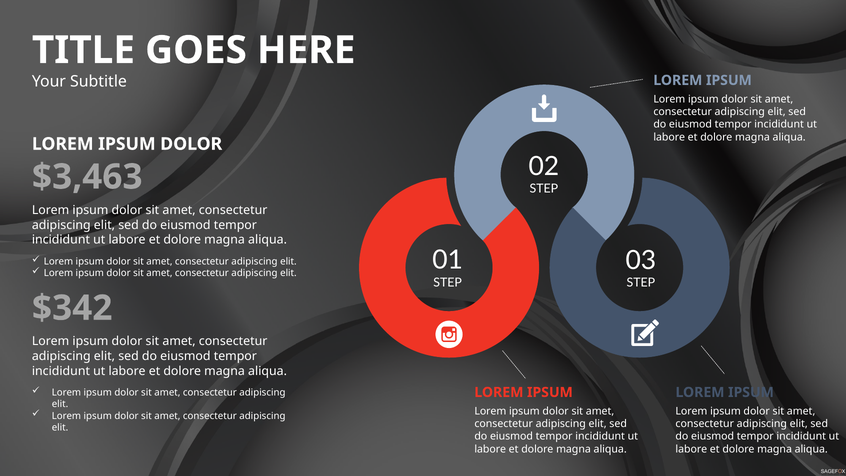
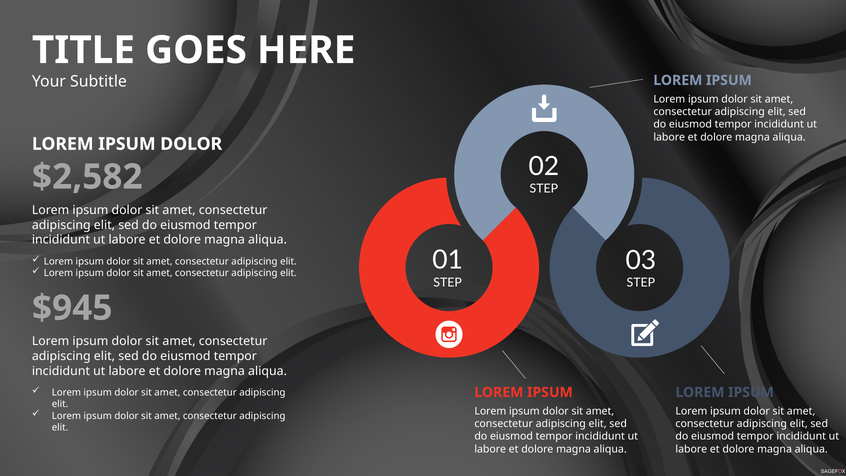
$3,463: $3,463 -> $2,582 (87, 177)
$342: $342 -> $945 (72, 308)
